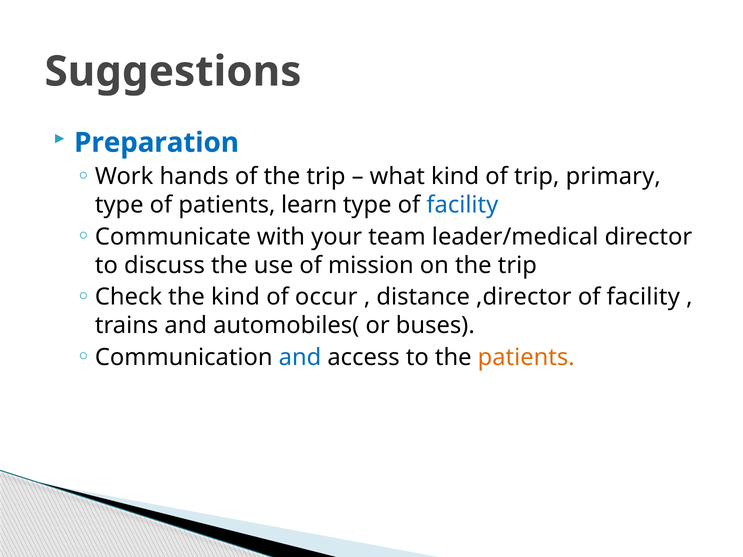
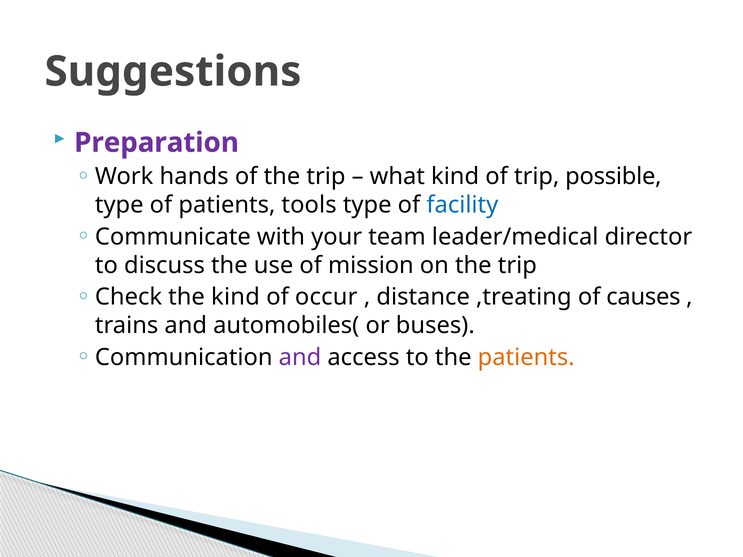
Preparation colour: blue -> purple (157, 143)
primary: primary -> possible (613, 177)
learn: learn -> tools (309, 205)
,director: ,director -> ,treating (524, 297)
facility: facility -> causes (643, 297)
and colour: blue -> purple (300, 357)
